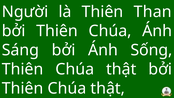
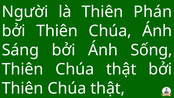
Than: Than -> Phán (153, 12)
